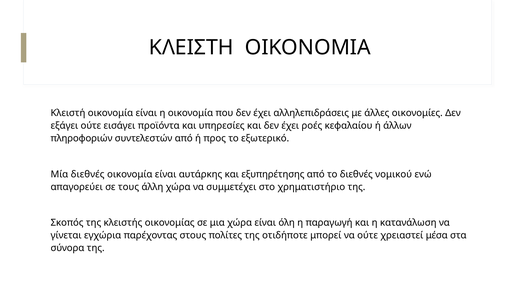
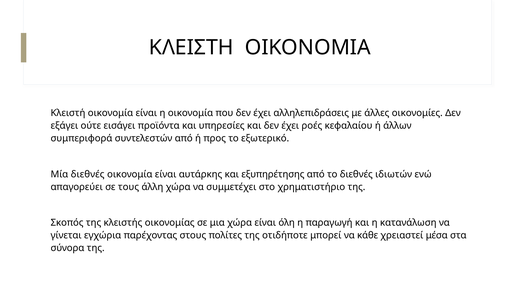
πληροφοριών: πληροφοριών -> συμπεριφορά (81, 139)
νομικού: νομικού -> ιδιωτών (394, 175)
να ούτε: ούτε -> κάθε (368, 236)
